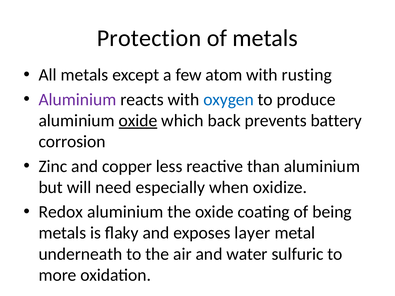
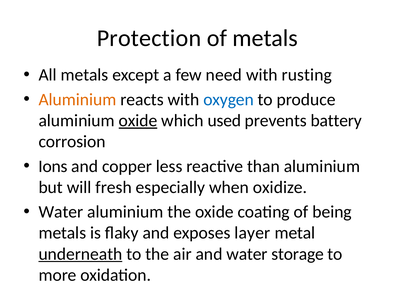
atom: atom -> need (224, 75)
Aluminium colour: purple -> orange (78, 100)
back: back -> used (224, 121)
Zinc: Zinc -> Ions (53, 166)
need: need -> fresh (114, 187)
Redox: Redox -> Water (61, 212)
underneath underline: none -> present (80, 254)
sulfuric: sulfuric -> storage (298, 254)
